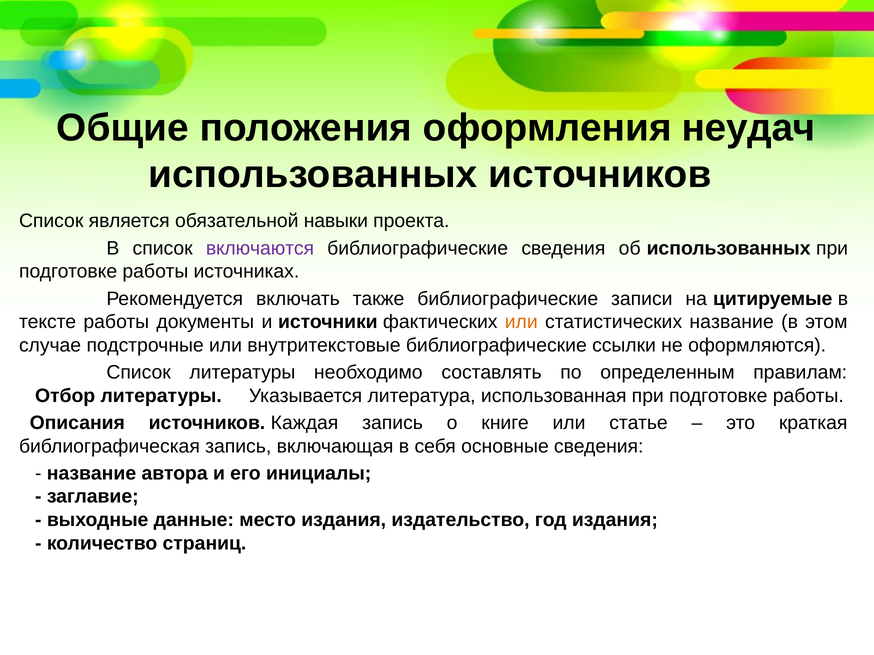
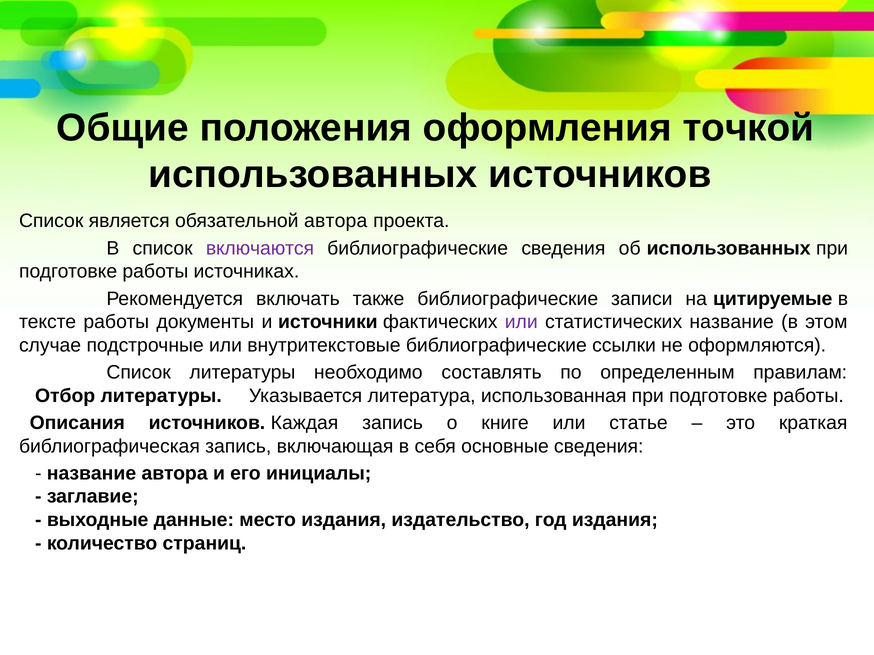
неудач: неудач -> точкой (748, 128)
обязательной навыки: навыки -> автора (336, 221)
или colour: orange -> purple (521, 322)
